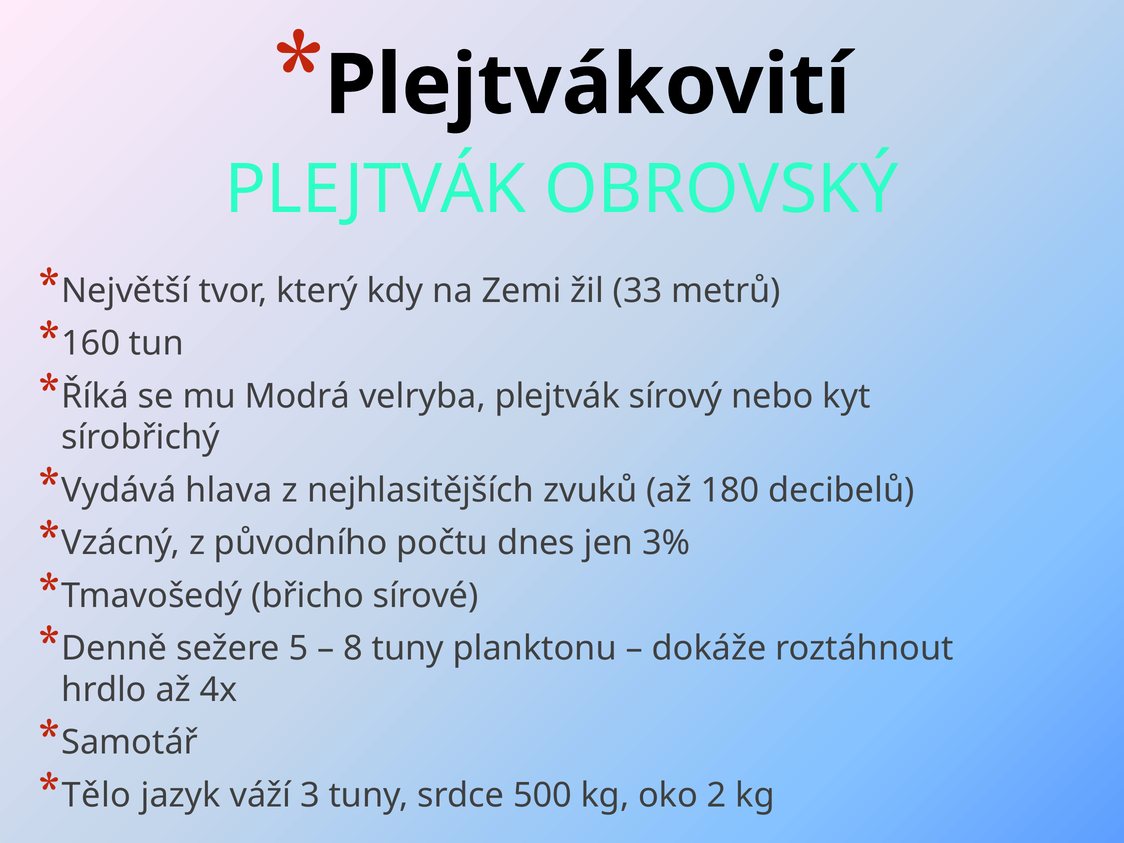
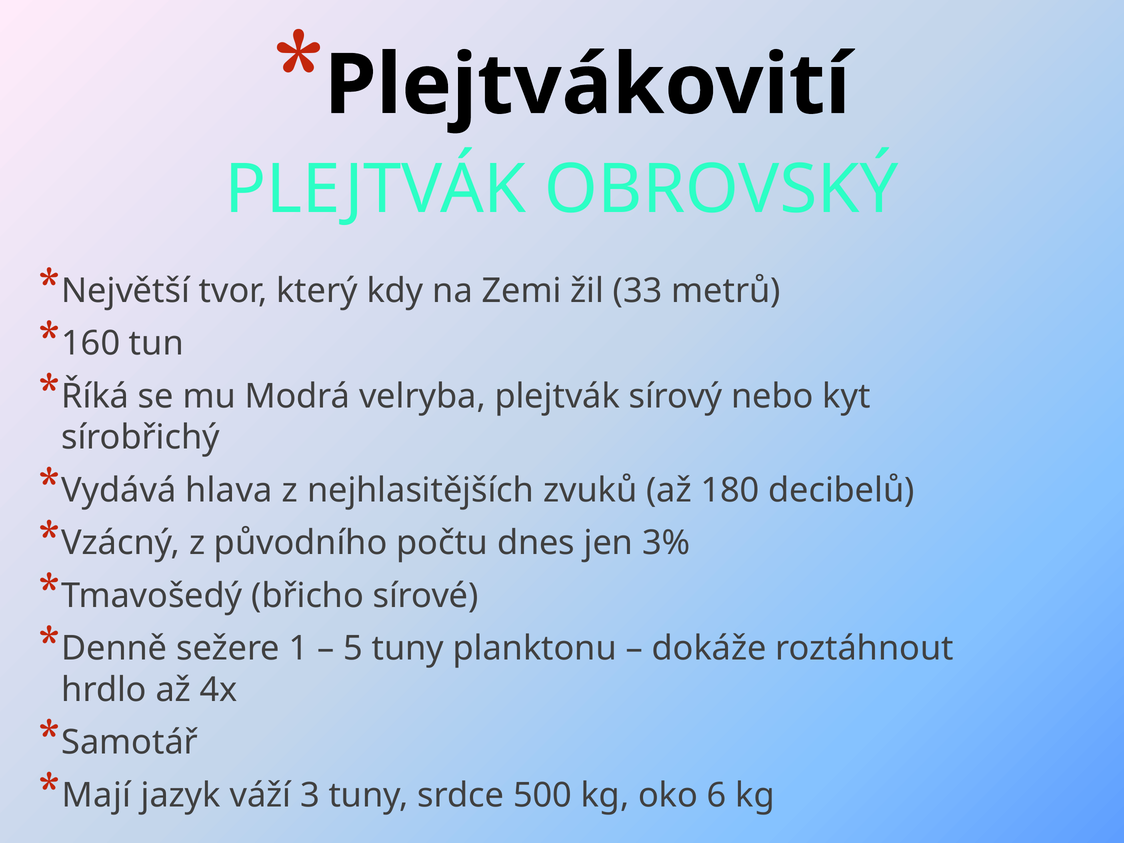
5: 5 -> 1 (298, 649)
8: 8 -> 5 (353, 649)
Tělo: Tělo -> Mají (97, 795)
2: 2 -> 6 (717, 795)
